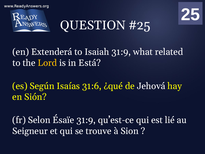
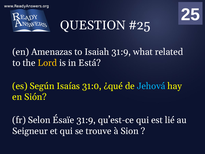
Extenderá: Extenderá -> Amenazas (52, 52)
31:6: 31:6 -> 31:0 (92, 86)
Jehová colour: white -> light blue (151, 86)
